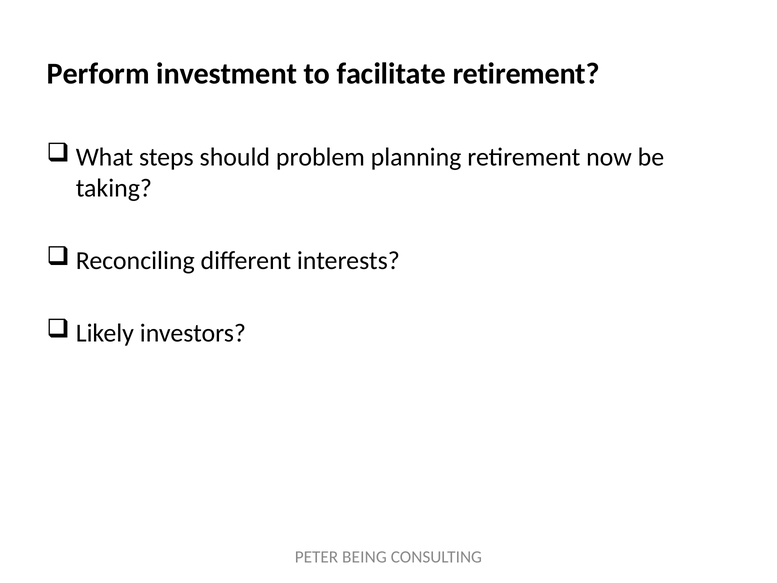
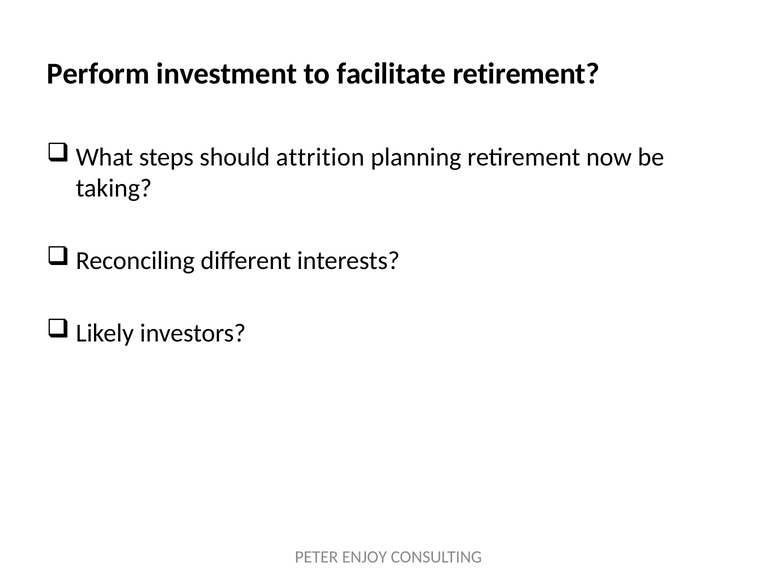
problem: problem -> attrition (320, 157)
BEING: BEING -> ENJOY (365, 557)
